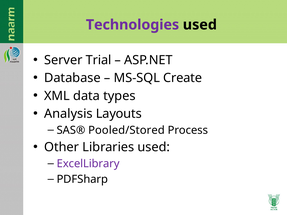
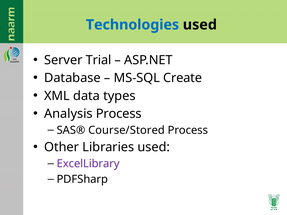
Technologies colour: purple -> blue (132, 25)
Analysis Layouts: Layouts -> Process (119, 114)
Pooled/Stored: Pooled/Stored -> Course/Stored (127, 130)
